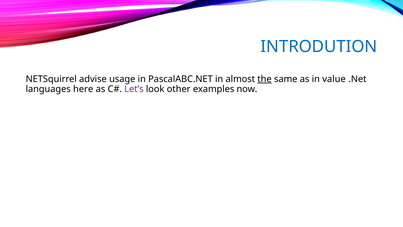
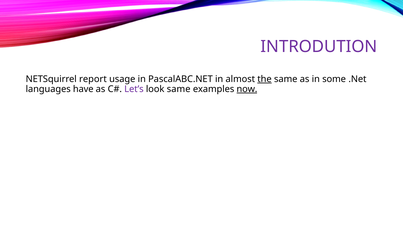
INTRODUTION colour: blue -> purple (319, 47)
advise: advise -> report (93, 79)
value: value -> some (334, 79)
here: here -> have (83, 89)
look other: other -> same (179, 89)
now underline: none -> present (247, 89)
